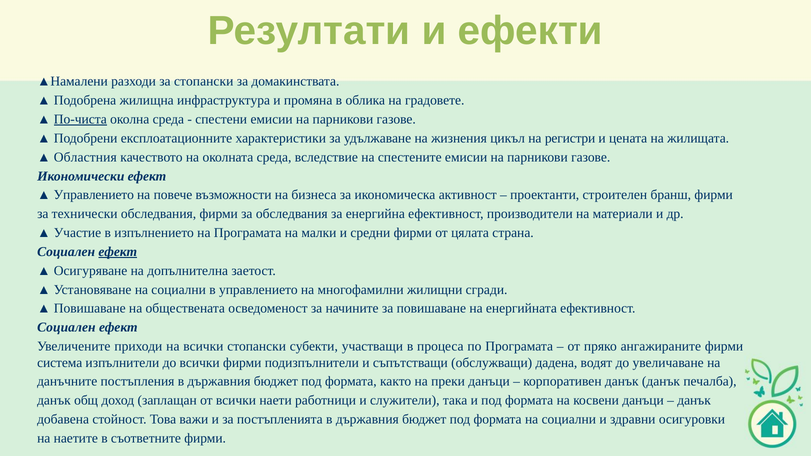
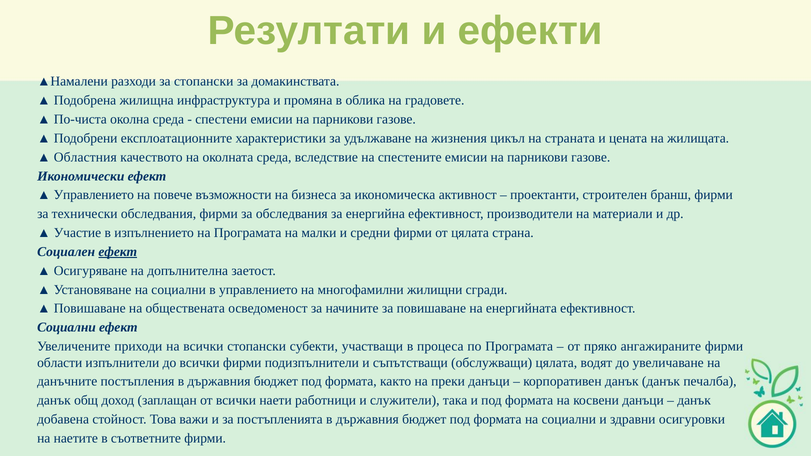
По-чиста underline: present -> none (80, 119)
регистри: регистри -> страната (570, 138)
Социален: Социален -> Социални (66, 328)
система: система -> области (60, 363)
обслужващи дадена: дадена -> цялата (556, 363)
